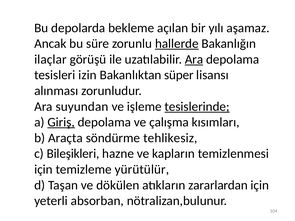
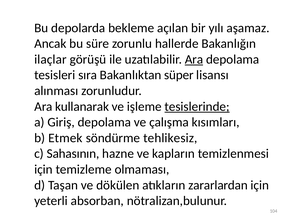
hallerde underline: present -> none (177, 44)
izin: izin -> sıra (88, 75)
suyundan: suyundan -> kullanarak (82, 107)
Giriş underline: present -> none (61, 122)
Araçta: Araçta -> Etmek (65, 138)
Bileşikleri: Bileşikleri -> Sahasının (73, 154)
yürütülür: yürütülür -> olmaması (142, 170)
